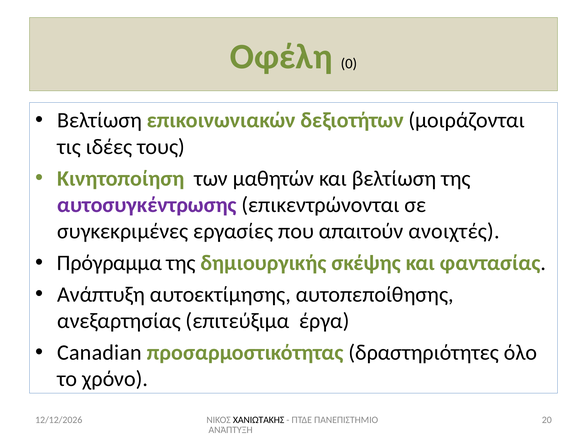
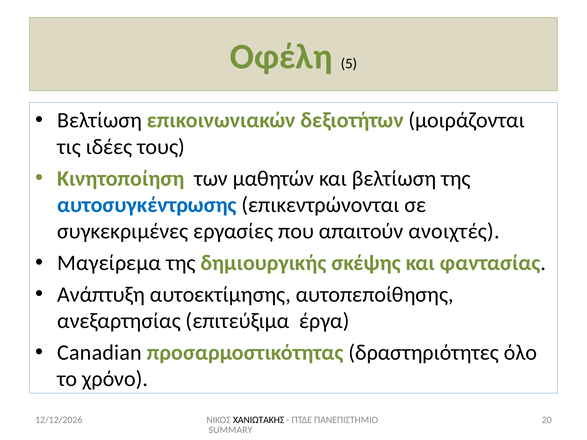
0: 0 -> 5 (349, 64)
αυτοσυγκέντρωσης colour: purple -> blue (147, 205)
Πρόγραμμα: Πρόγραμμα -> Μαγείρεμα (109, 263)
ΑΝΆΠΤΥΞΗ: ΑΝΆΠΤΥΞΗ -> SUMMARY (231, 430)
